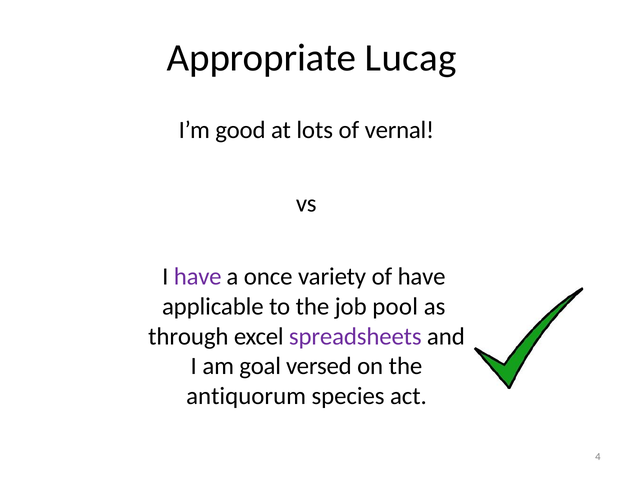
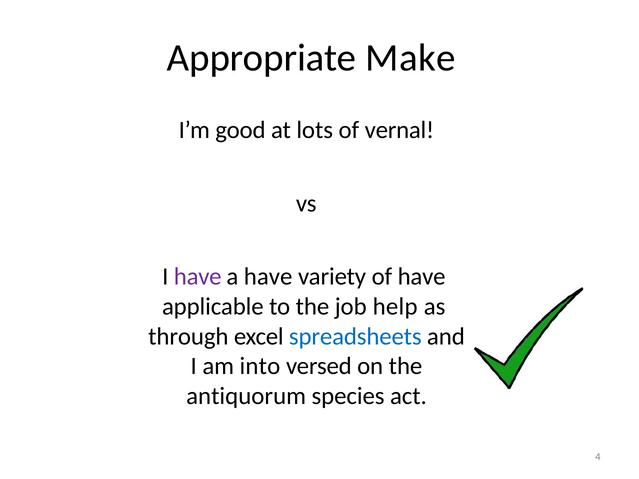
Lucag: Lucag -> Make (411, 58)
a once: once -> have (268, 277)
pool: pool -> help (395, 307)
spreadsheets colour: purple -> blue (355, 337)
goal: goal -> into (260, 366)
